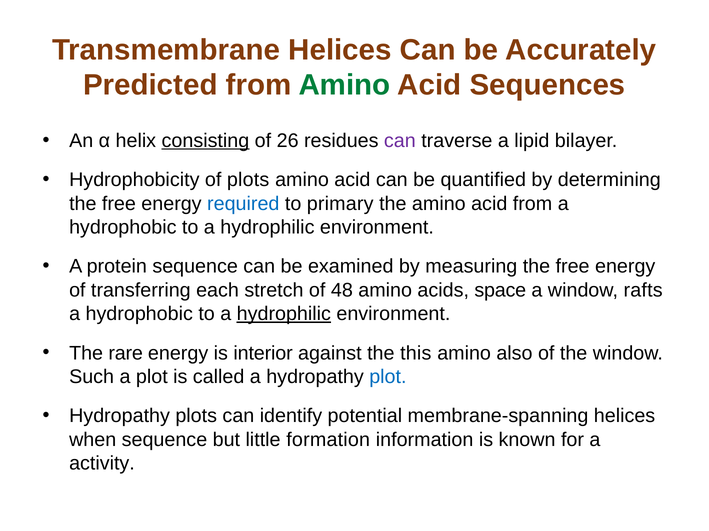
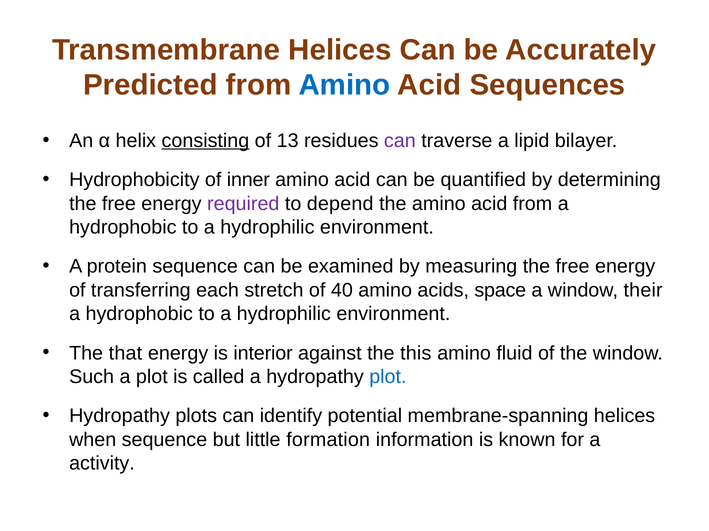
Amino colour: green -> blue (344, 85)
26: 26 -> 13 (288, 141)
of plots: plots -> inner (248, 180)
required colour: blue -> purple (243, 204)
primary: primary -> depend (340, 204)
48: 48 -> 40 (342, 291)
rafts: rafts -> their (643, 291)
hydrophilic underline: present -> none (284, 314)
rare: rare -> that (125, 354)
also: also -> fluid (514, 354)
